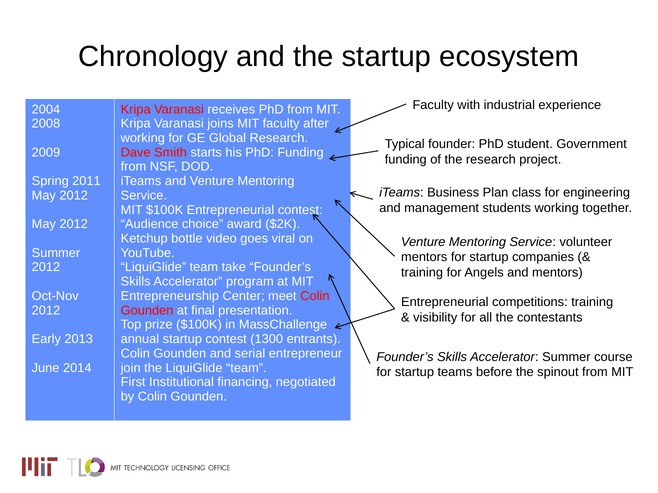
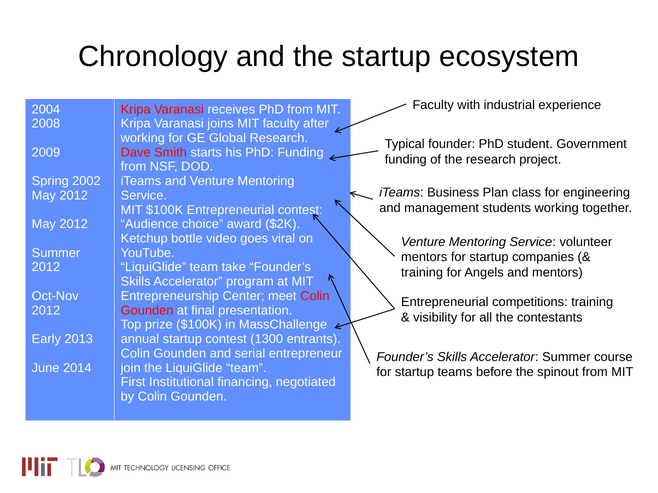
2011: 2011 -> 2002 (86, 181)
